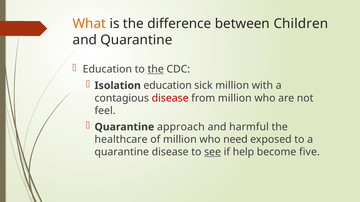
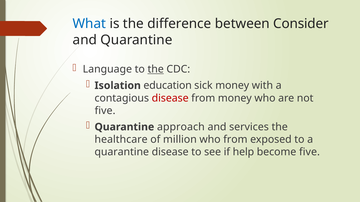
What colour: orange -> blue (89, 24)
Children: Children -> Consider (301, 24)
Education: Education -> Language (107, 69)
sick million: million -> money (232, 86)
from million: million -> money (235, 98)
feel: feel -> five (105, 111)
harmful: harmful -> services (249, 127)
who need: need -> from (235, 140)
see underline: present -> none (213, 152)
